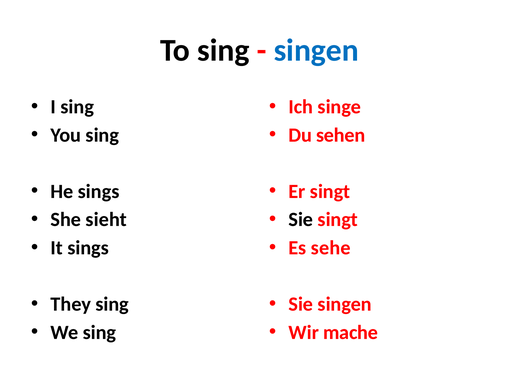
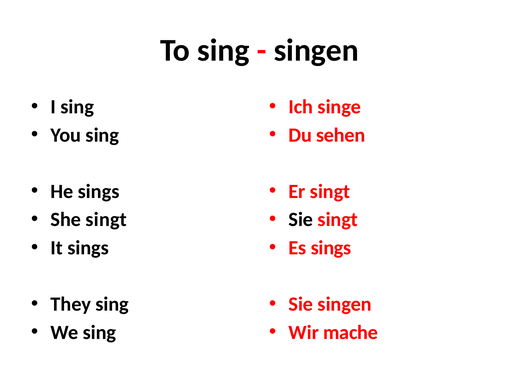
singen colour: blue -> black (316, 50)
She sieht: sieht -> singt (106, 220)
Es sehe: sehe -> sings (331, 248)
